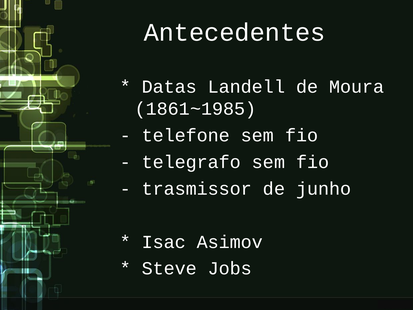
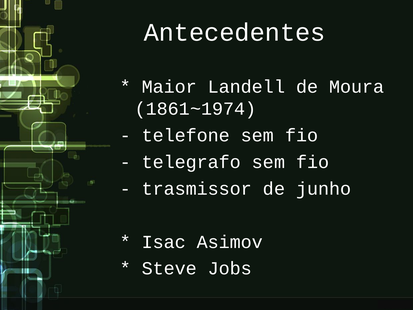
Datas: Datas -> Maior (169, 87)
1861~1985: 1861~1985 -> 1861~1974 (196, 109)
